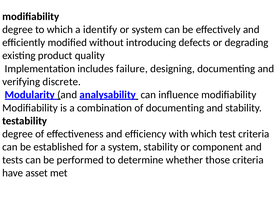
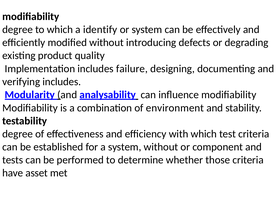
verifying discrete: discrete -> includes (62, 81)
of documenting: documenting -> environment (175, 108)
system stability: stability -> without (161, 147)
